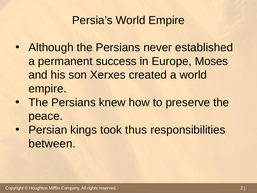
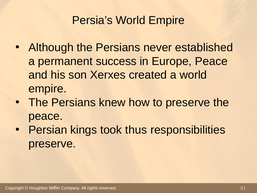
Europe Moses: Moses -> Peace (211, 61)
between: between -> preserve (52, 143)
